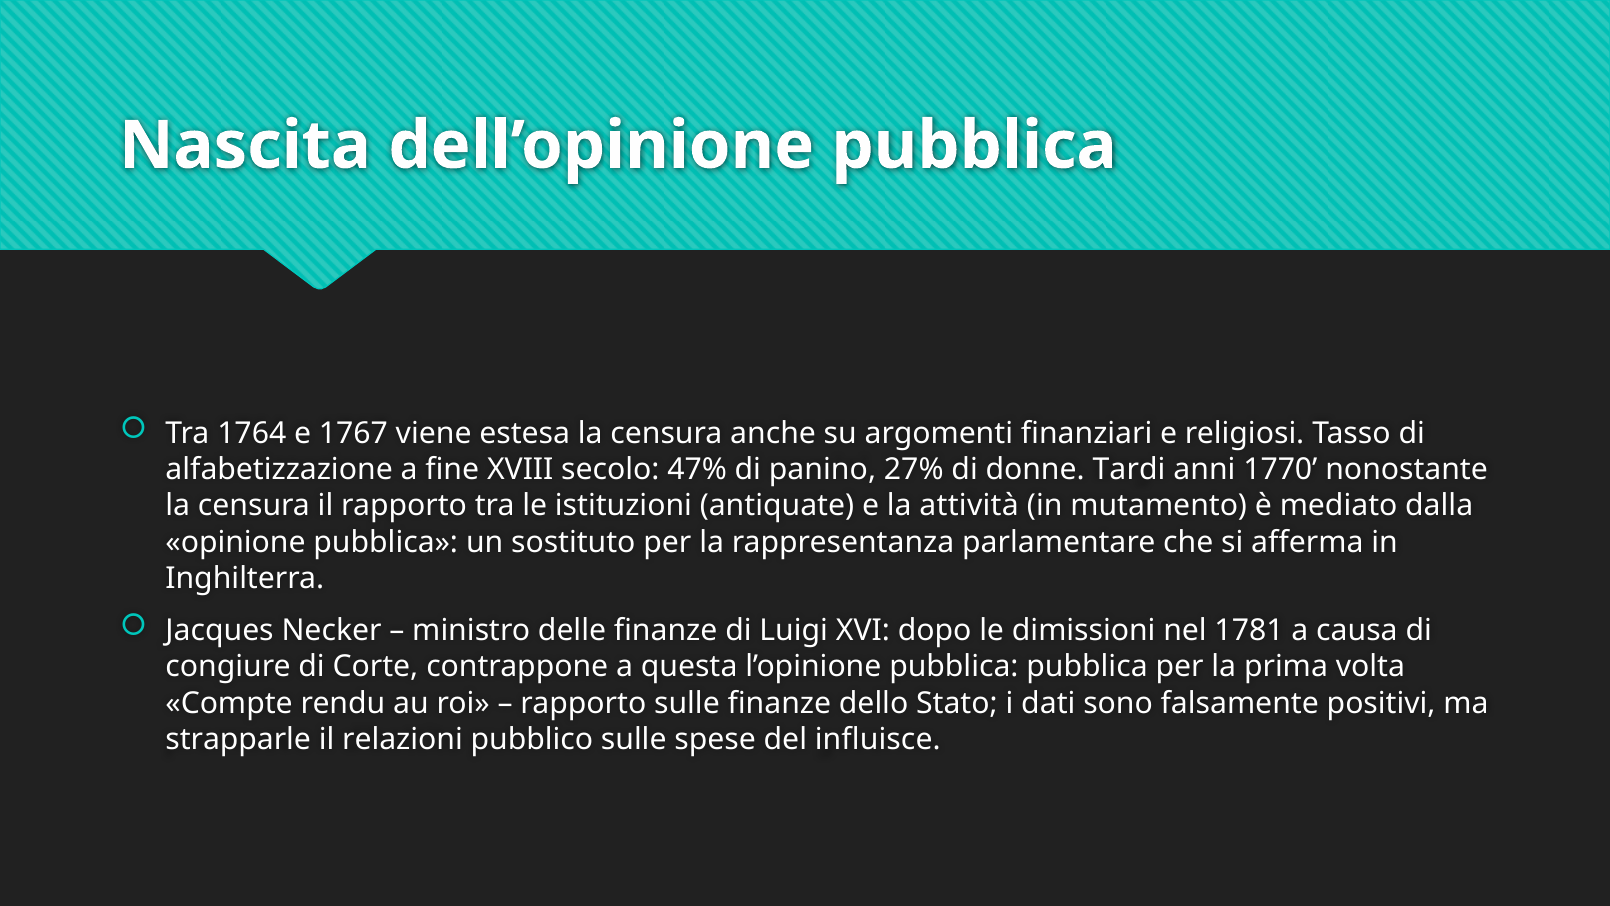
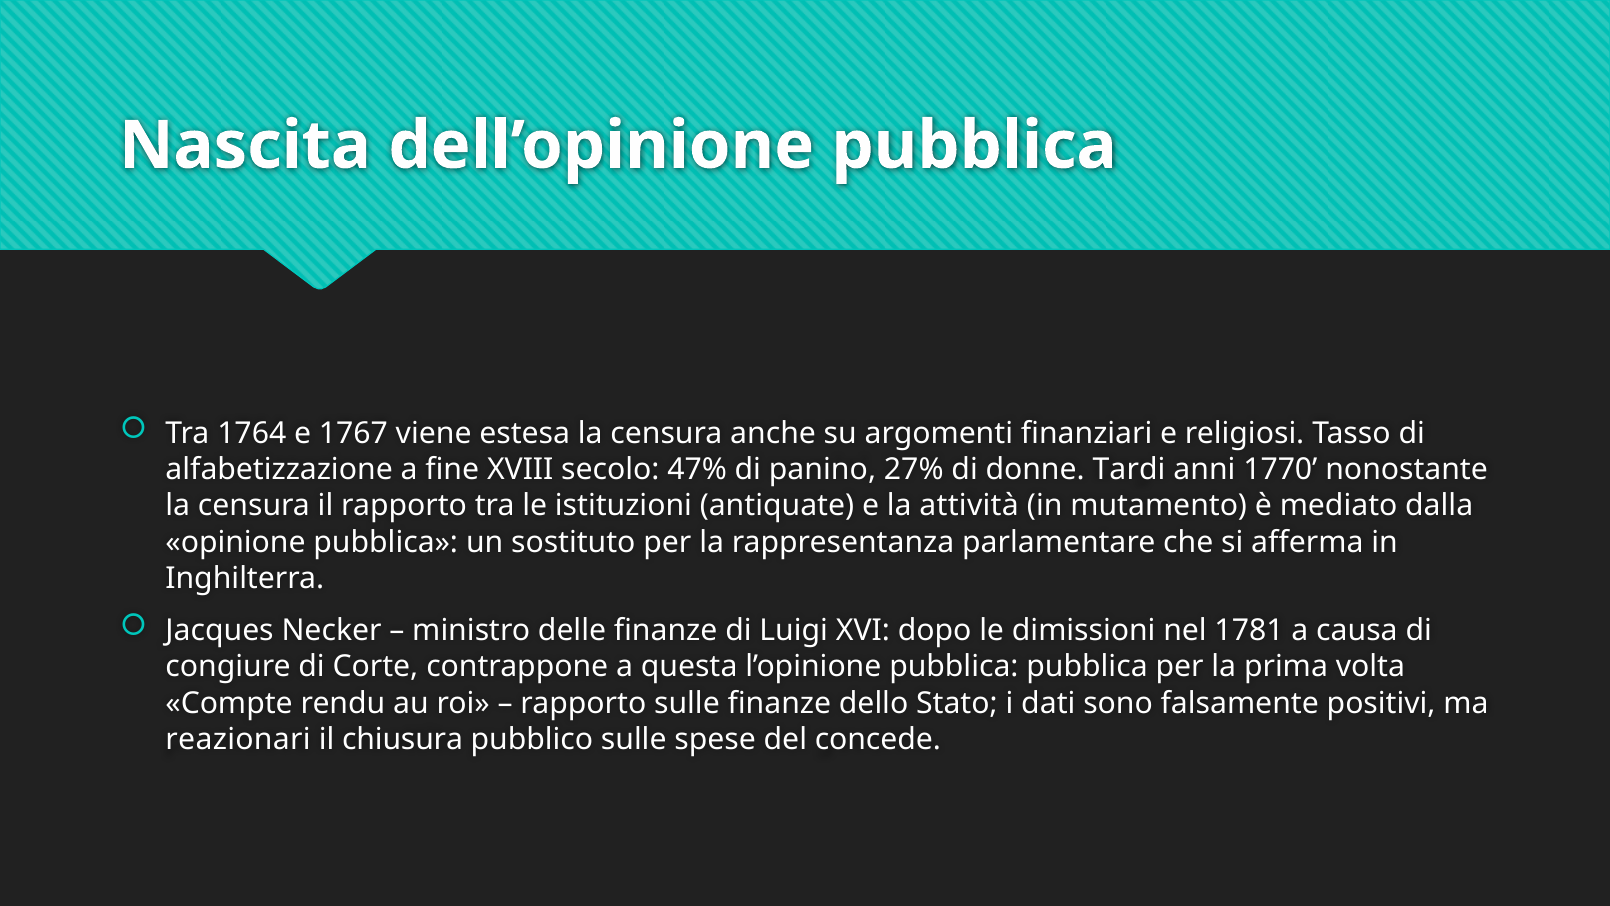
strapparle: strapparle -> reazionari (238, 739)
relazioni: relazioni -> chiusura (403, 739)
influisce: influisce -> concede (878, 739)
